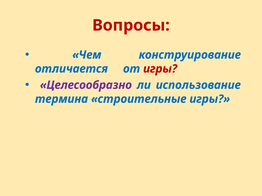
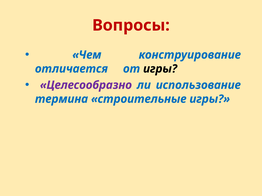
игры colour: red -> black (160, 69)
